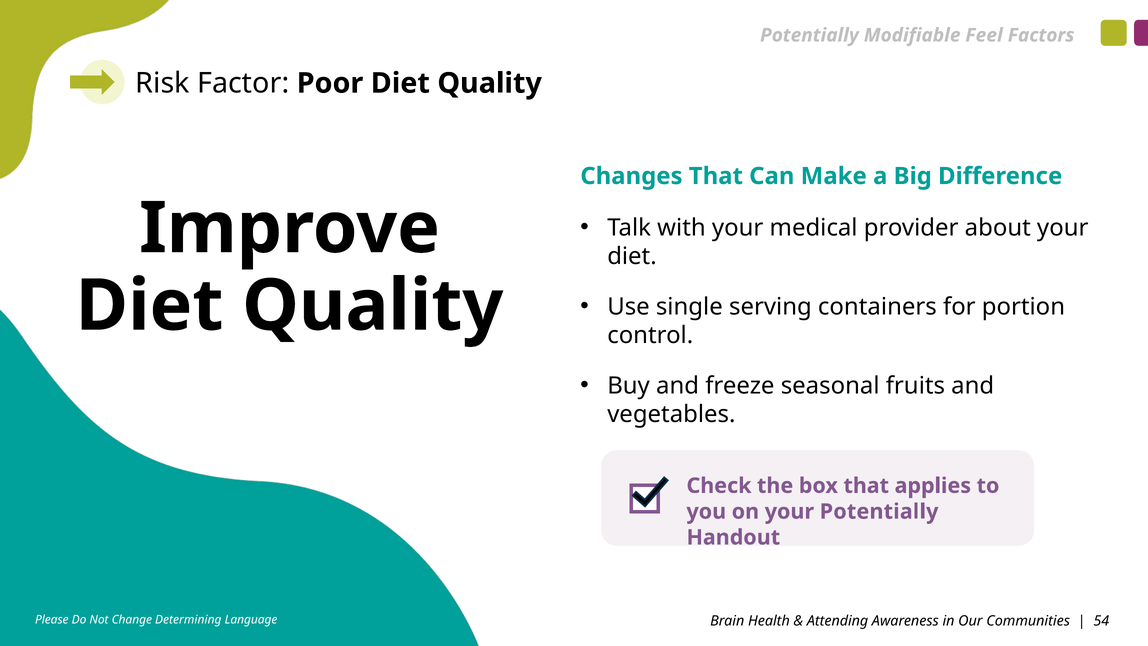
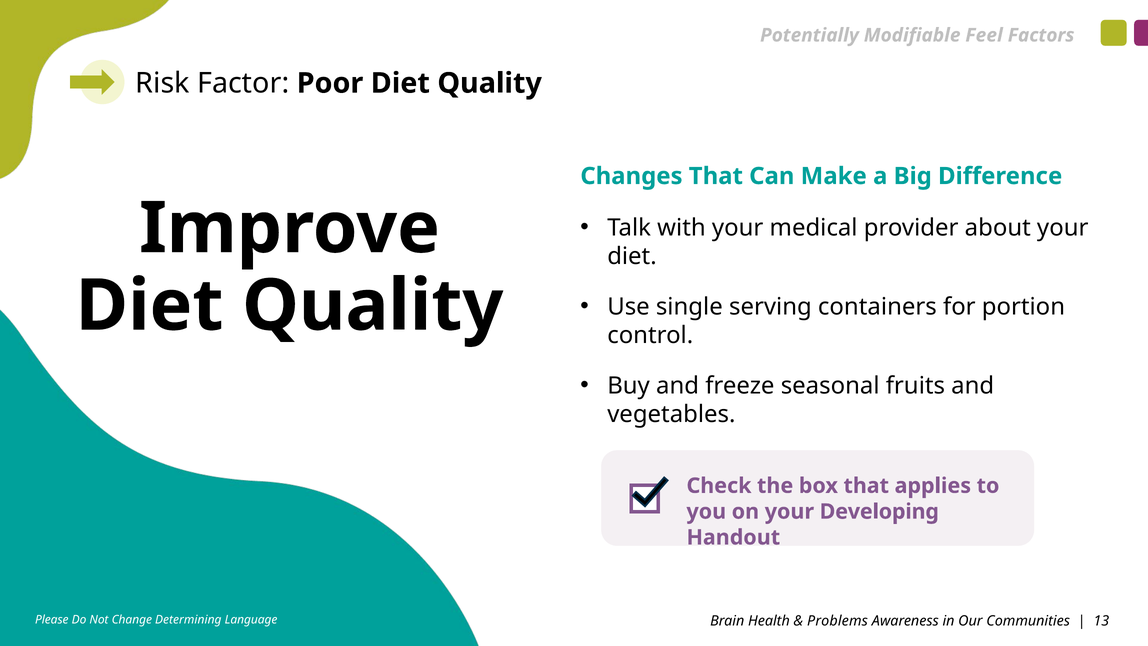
your Potentially: Potentially -> Developing (879, 511)
Attending: Attending -> Problems (838, 621)
54: 54 -> 13 (1101, 621)
